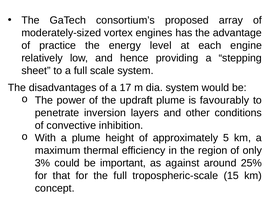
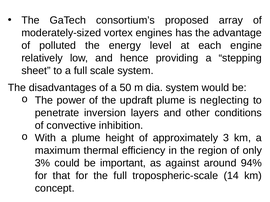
practice: practice -> polluted (58, 46)
17: 17 -> 50 (126, 88)
favourably: favourably -> neglecting (225, 100)
5: 5 -> 3 (226, 138)
25%: 25% -> 94% (251, 163)
15: 15 -> 14 (231, 176)
